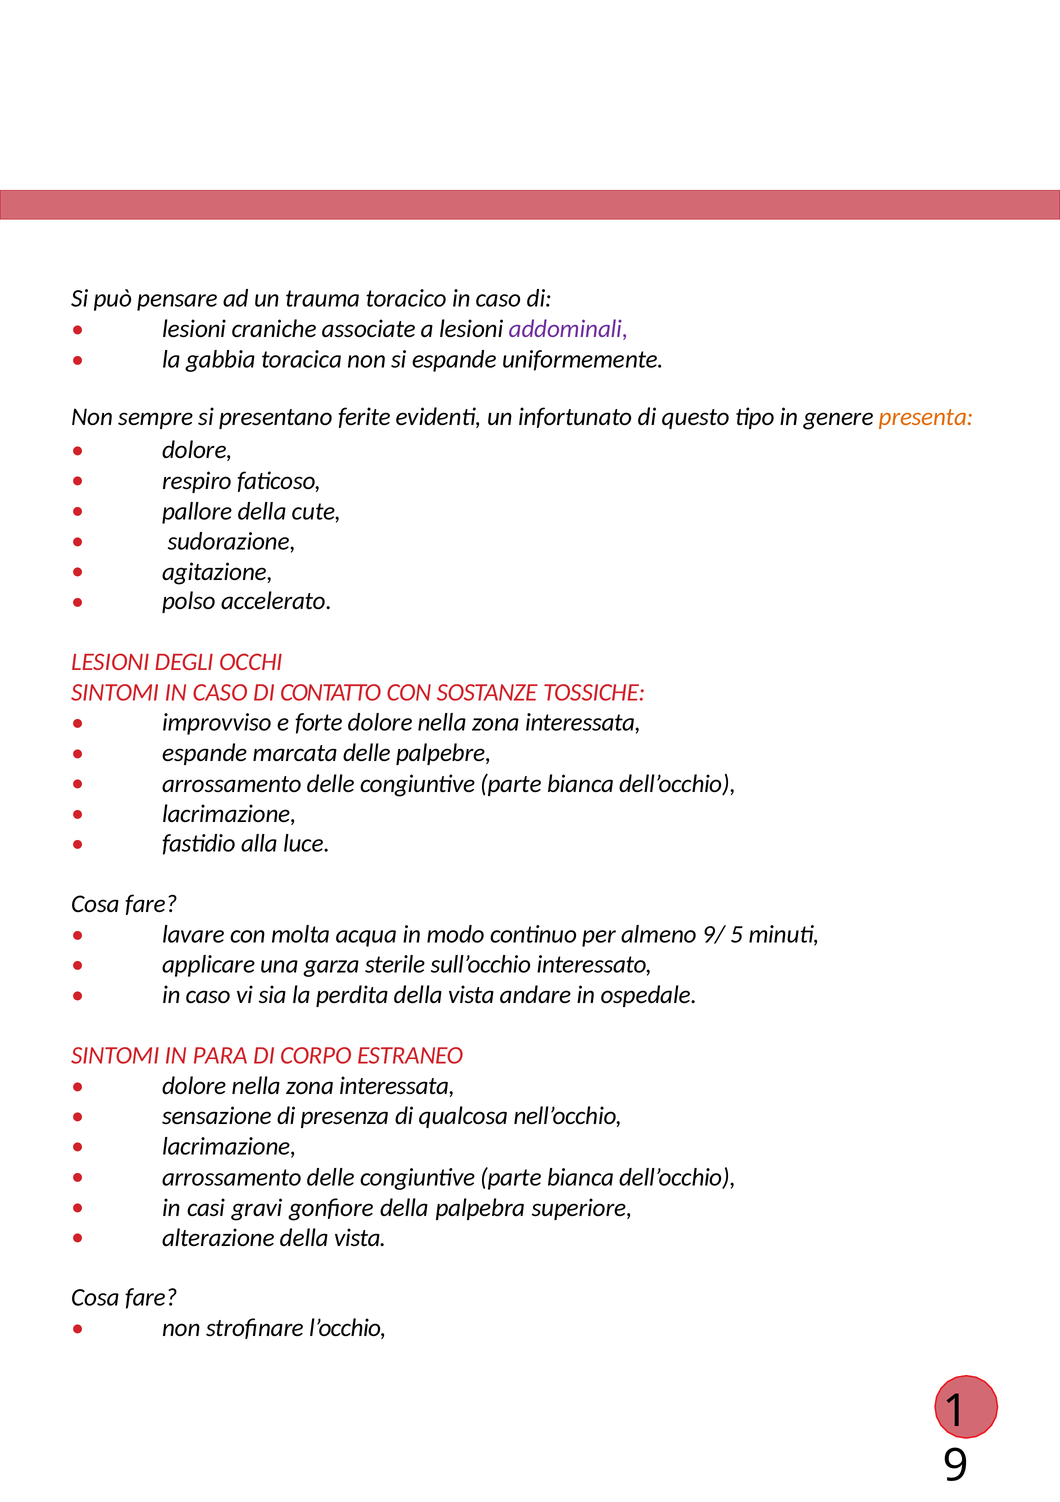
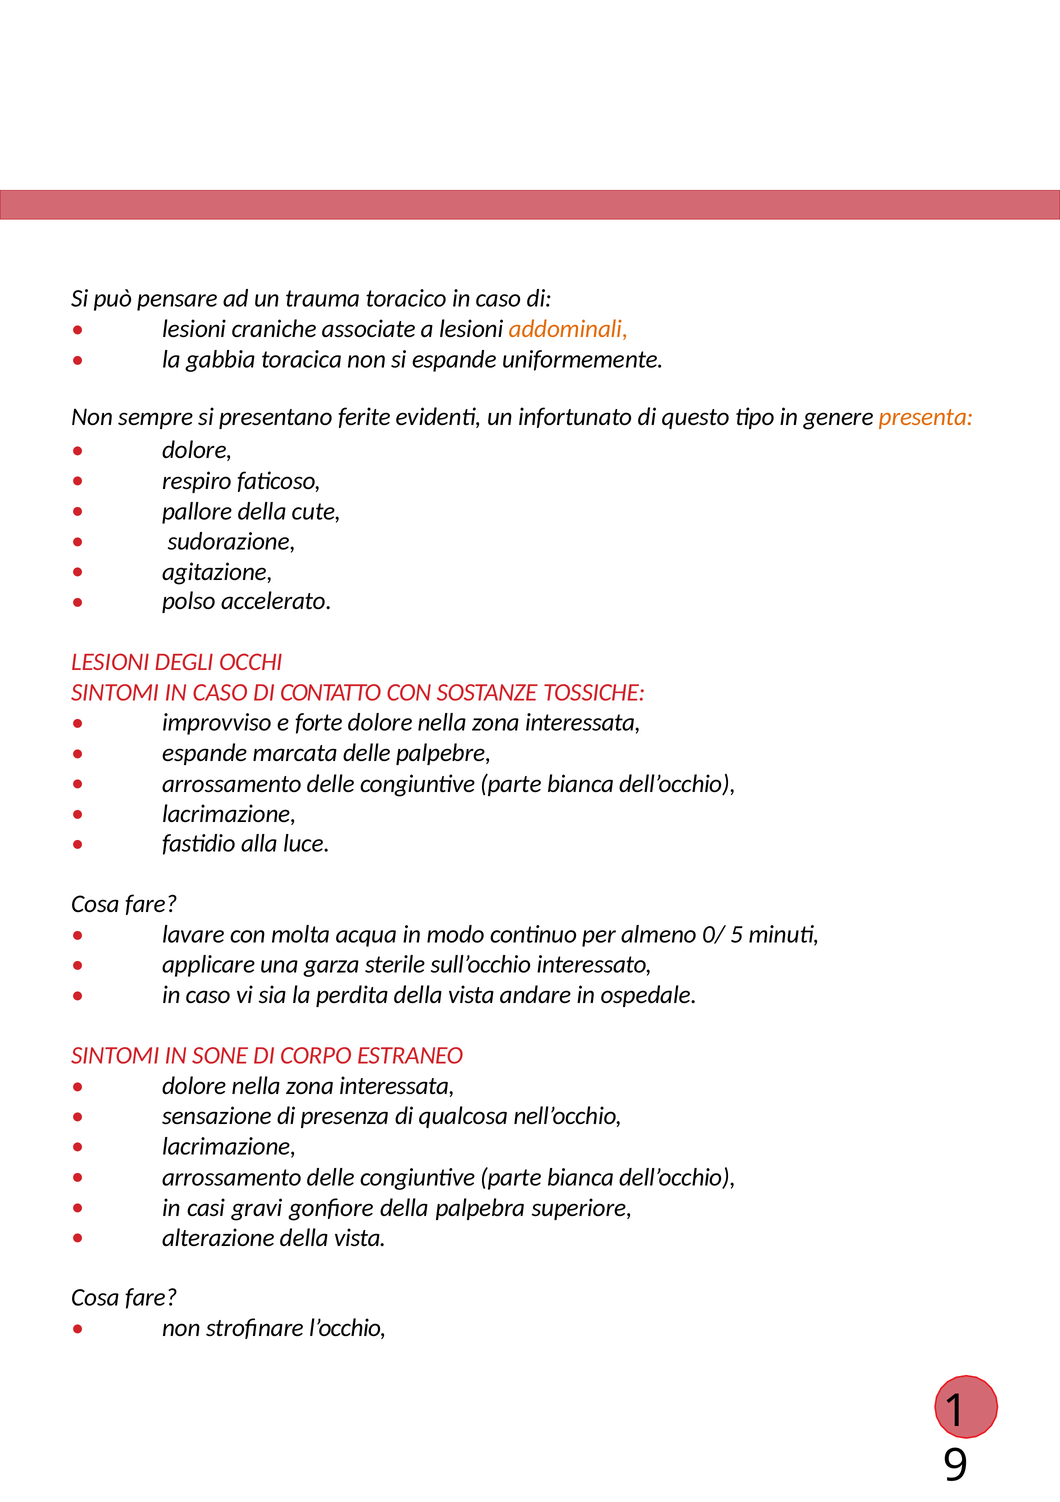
addominali colour: purple -> orange (569, 329)
9/: 9/ -> 0/ (714, 934)
PARA: PARA -> SONE (220, 1055)
